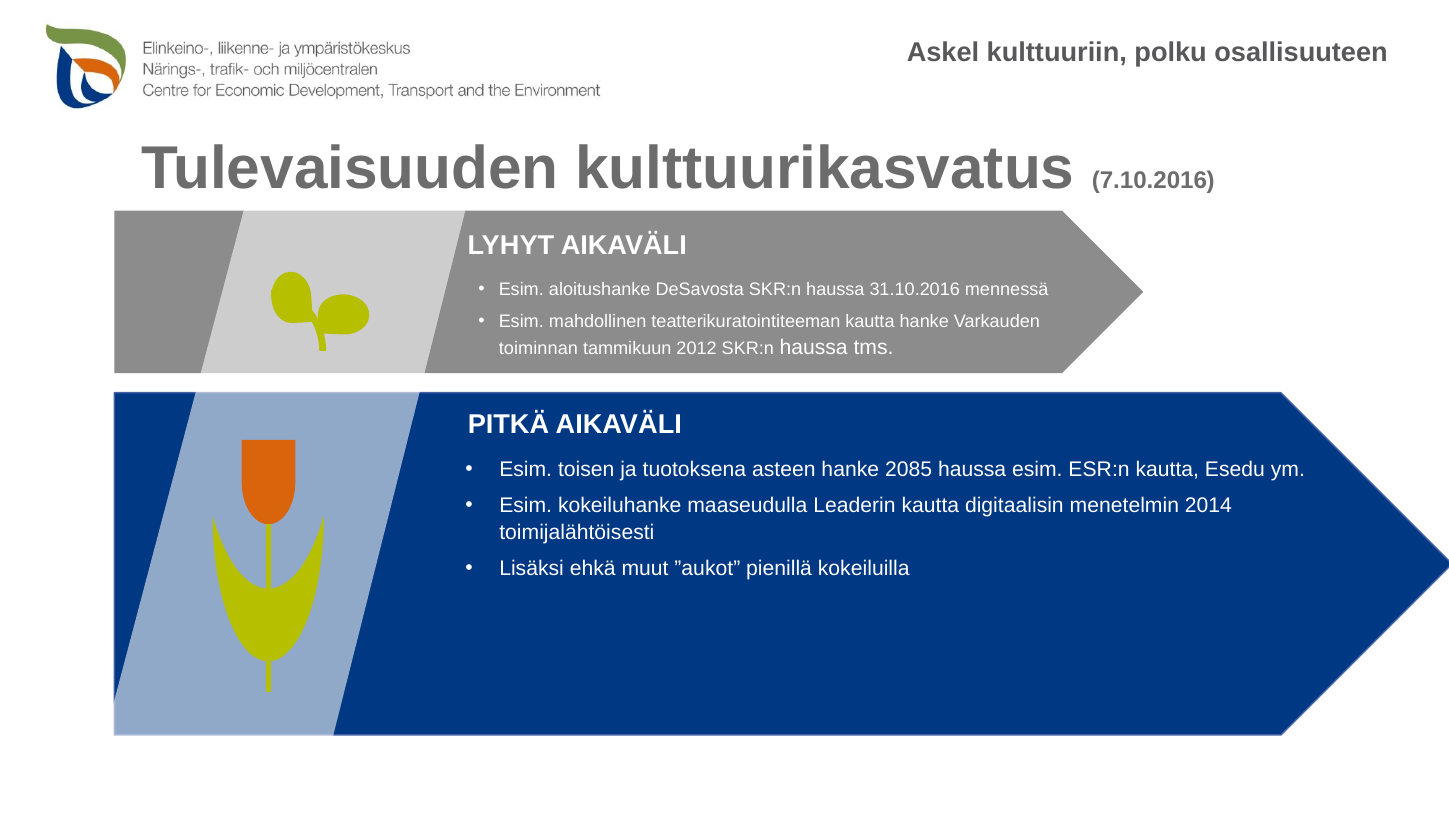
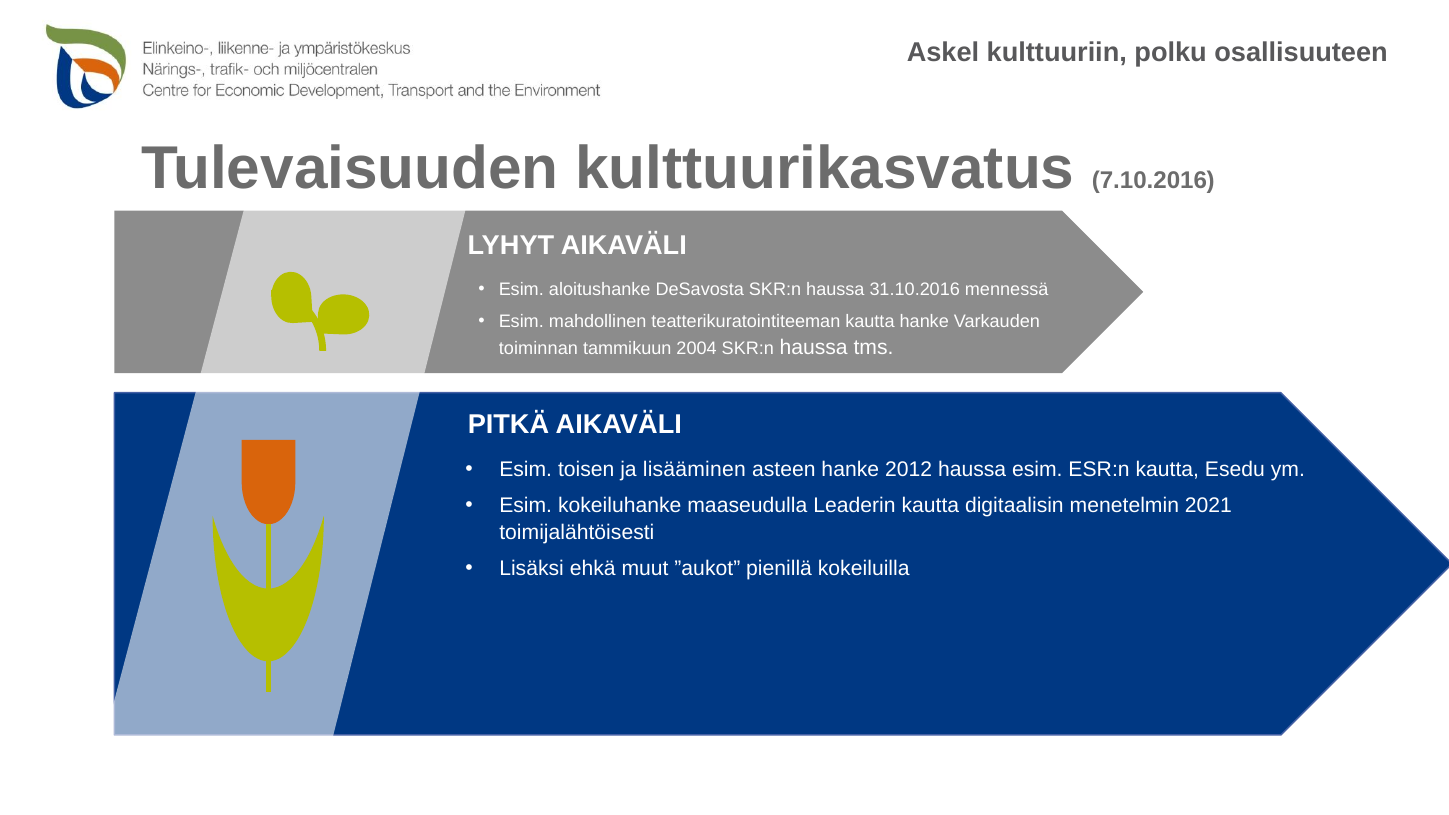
2012: 2012 -> 2004 (697, 348)
tuotoksena: tuotoksena -> lisääminen (694, 470)
2085: 2085 -> 2012 (909, 470)
2014: 2014 -> 2021 (1208, 506)
